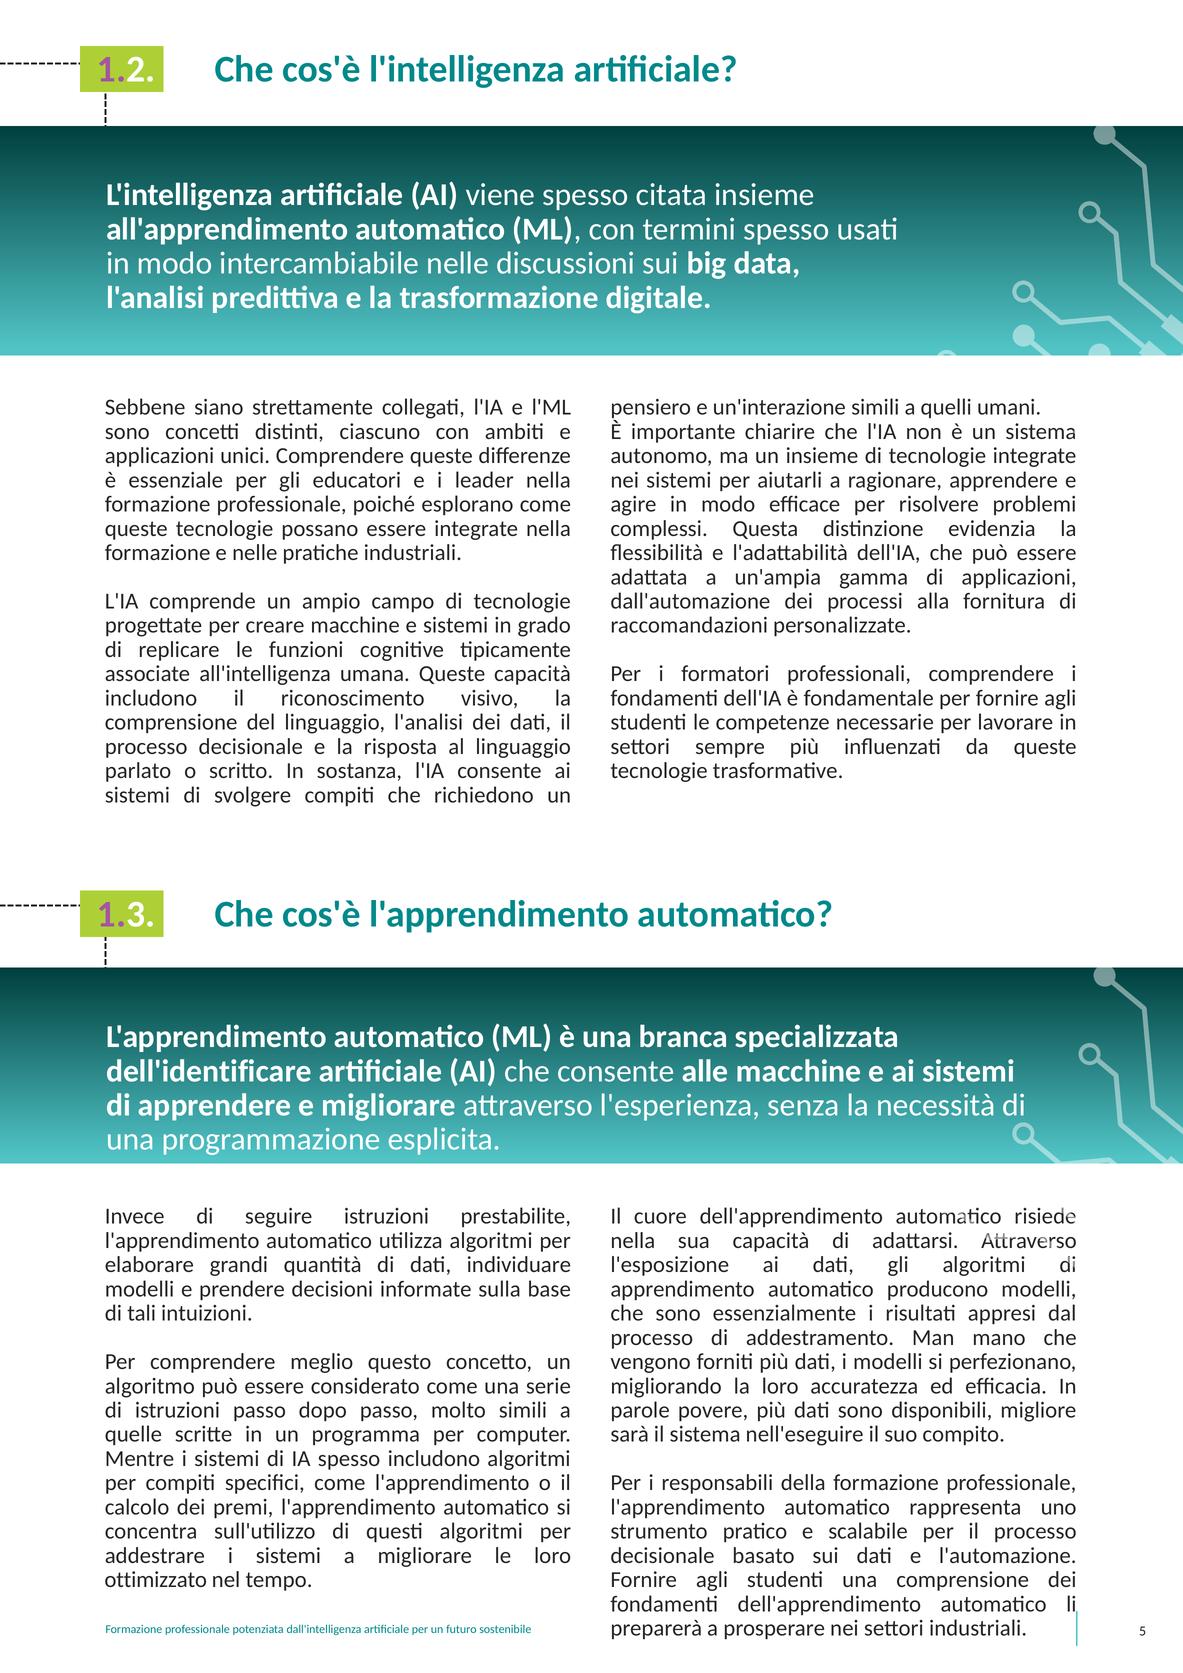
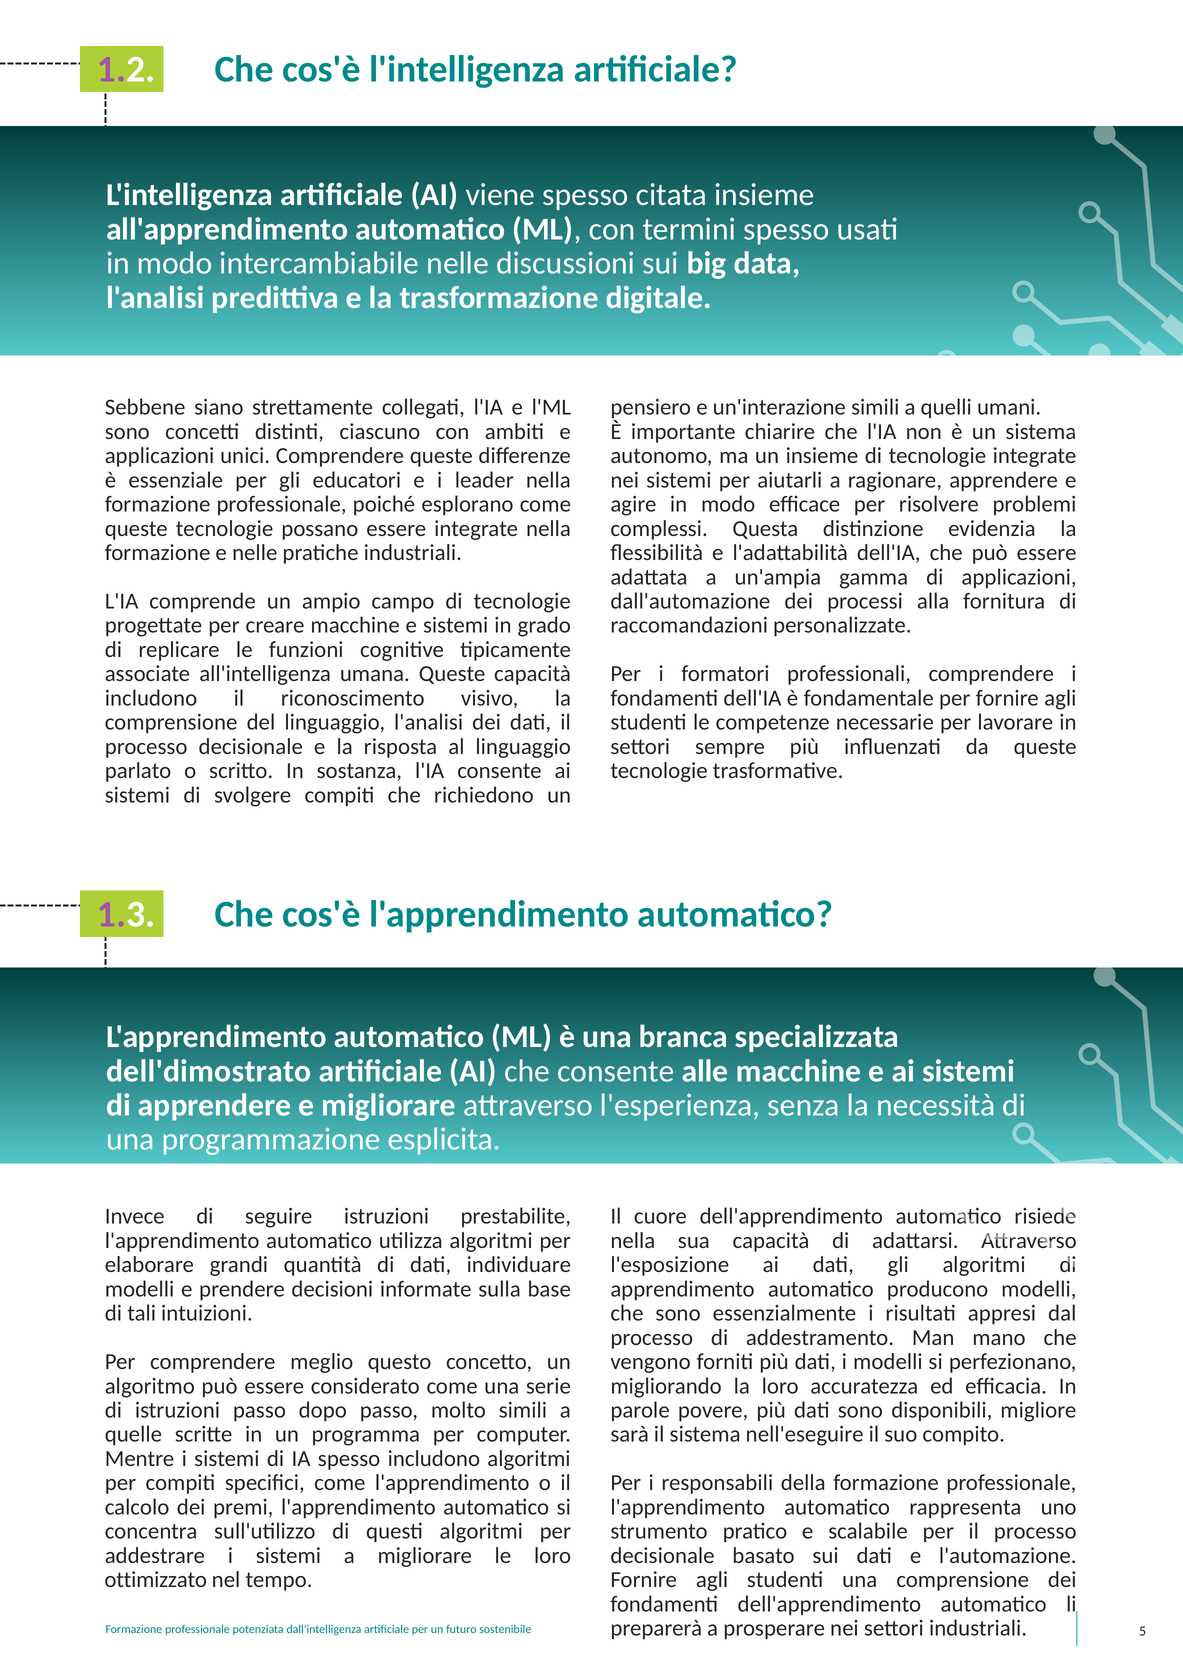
dell'identificare: dell'identificare -> dell'dimostrato (209, 1071)
